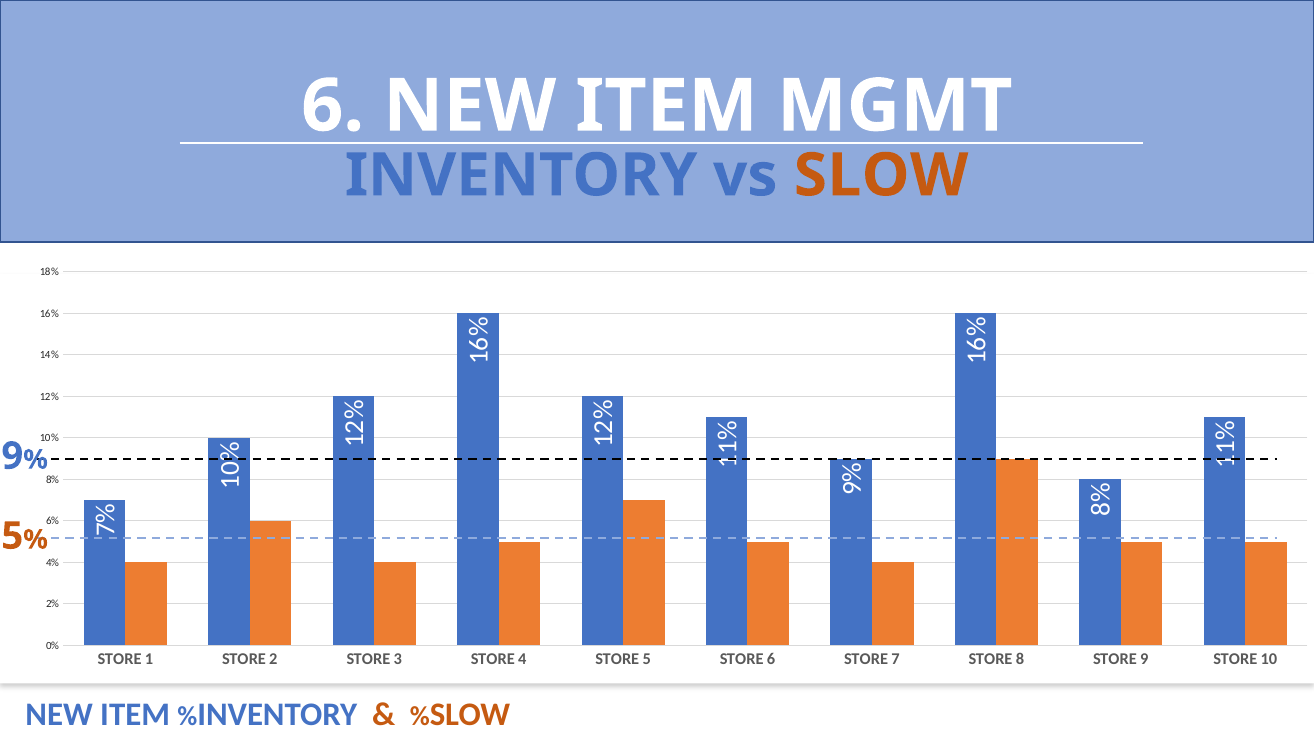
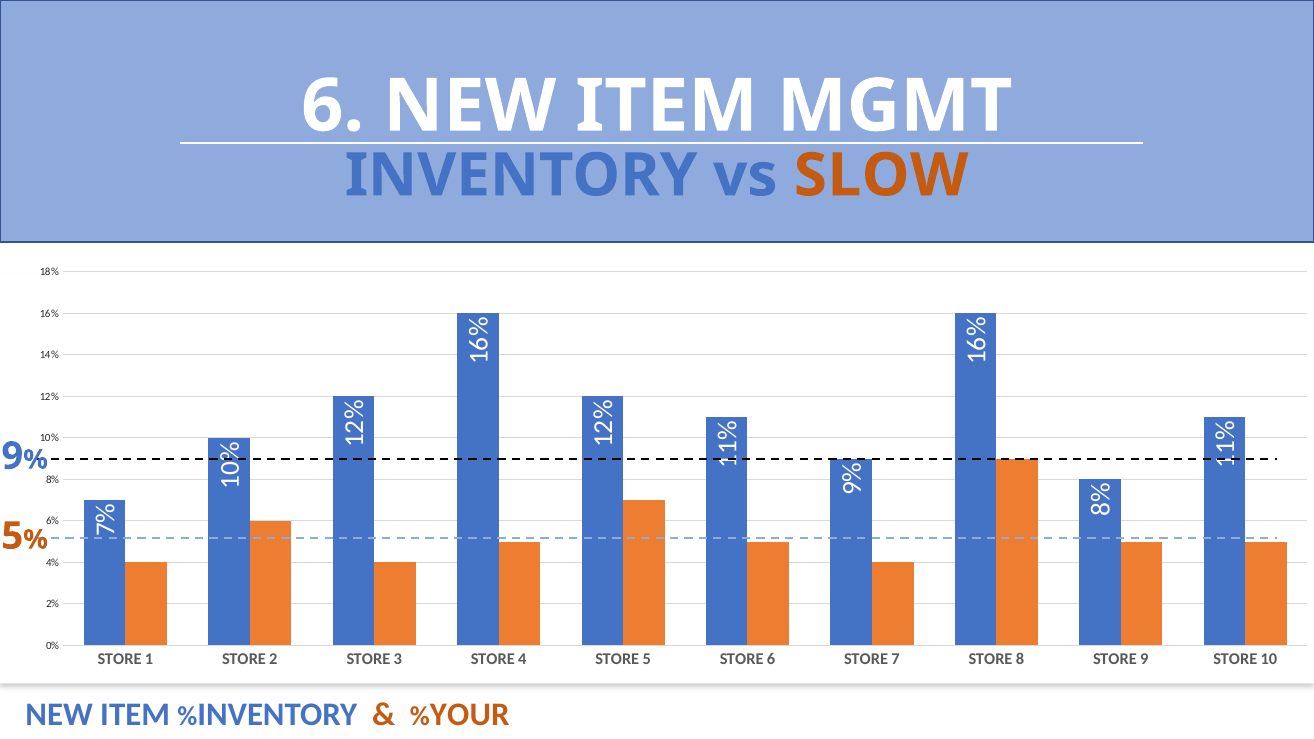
SLOW: SLOW -> YOUR (470, 715)
